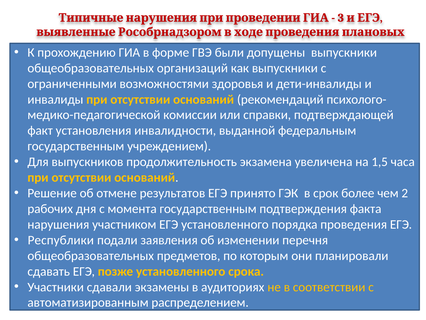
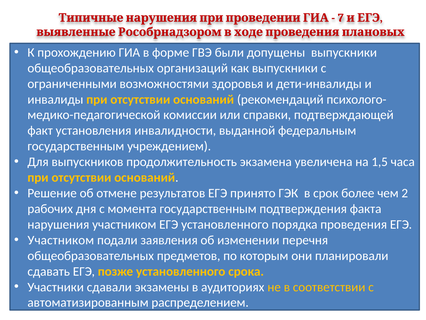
3: 3 -> 7 (341, 18)
Республики: Республики -> Участником (61, 240)
